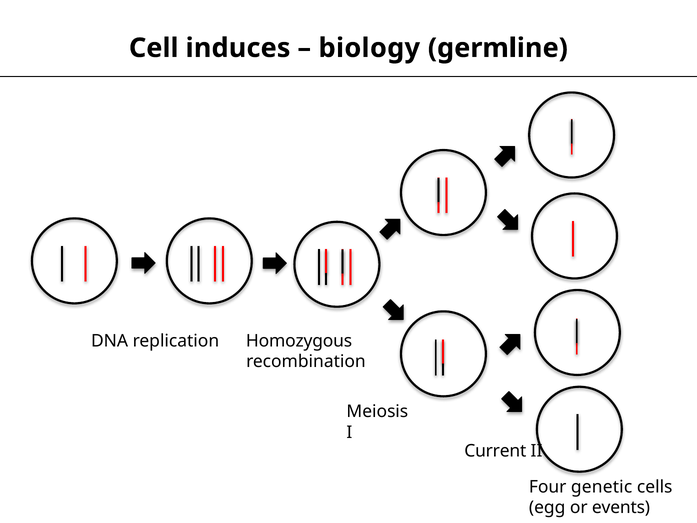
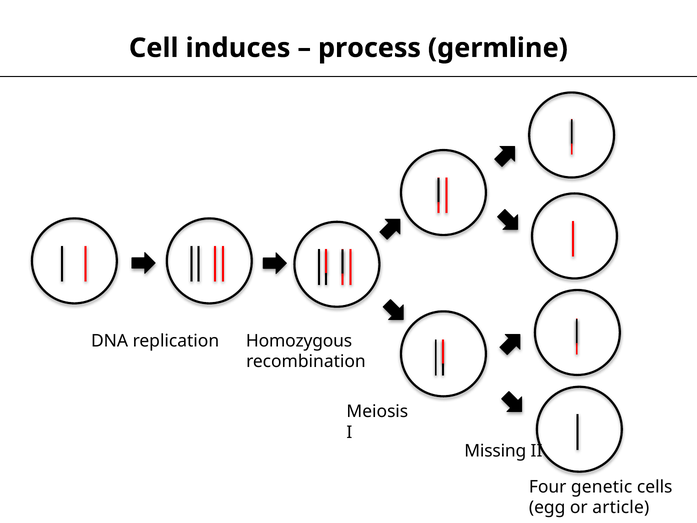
biology: biology -> process (370, 48)
Current: Current -> Missing (495, 451)
events: events -> article (621, 507)
